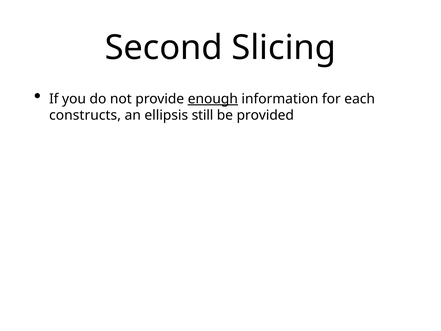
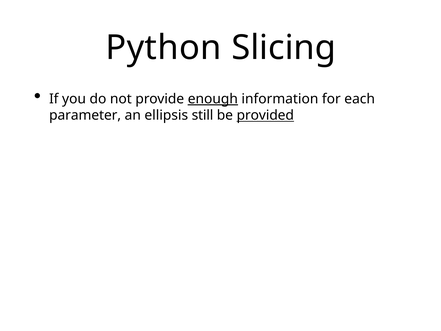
Second: Second -> Python (163, 48)
constructs: constructs -> parameter (85, 115)
provided underline: none -> present (265, 115)
